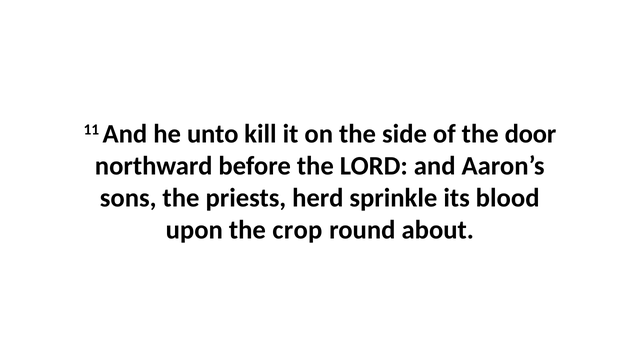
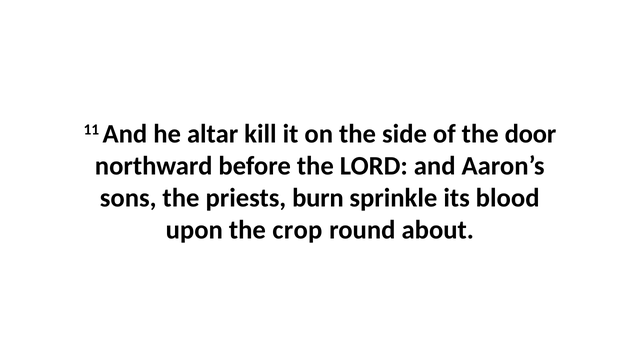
unto: unto -> altar (213, 134)
herd: herd -> burn (318, 198)
